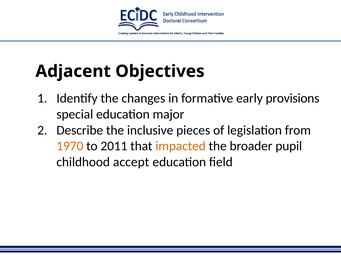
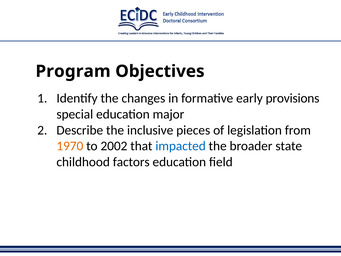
Adjacent: Adjacent -> Program (73, 71)
2011: 2011 -> 2002 (114, 146)
impacted colour: orange -> blue (181, 146)
pupil: pupil -> state (289, 146)
accept: accept -> factors (131, 162)
